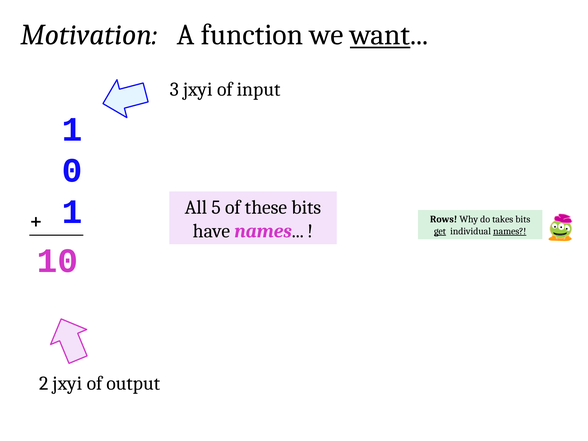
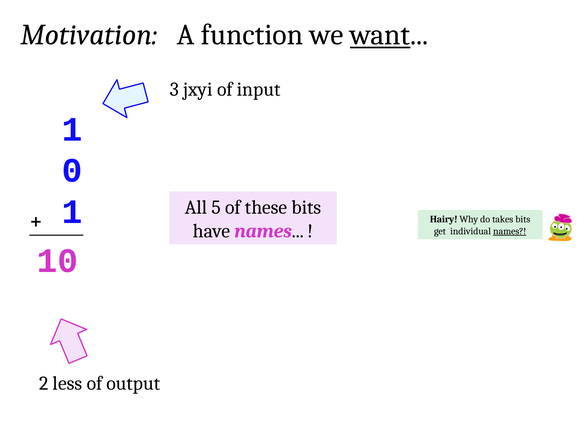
Rows: Rows -> Hairy (444, 219)
get underline: present -> none (440, 231)
2 jxyi: jxyi -> less (67, 383)
